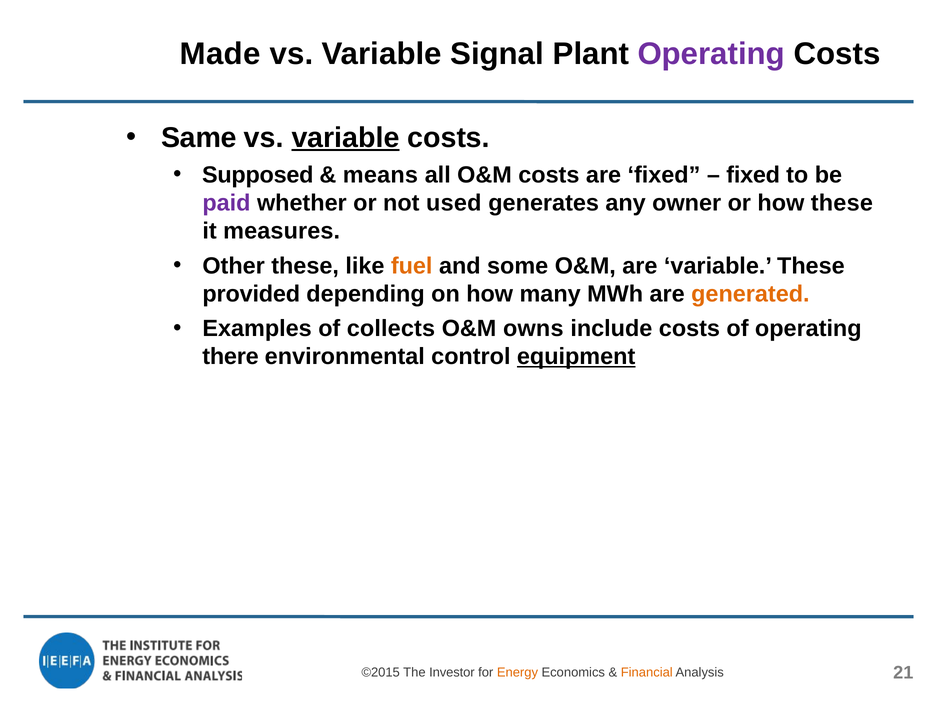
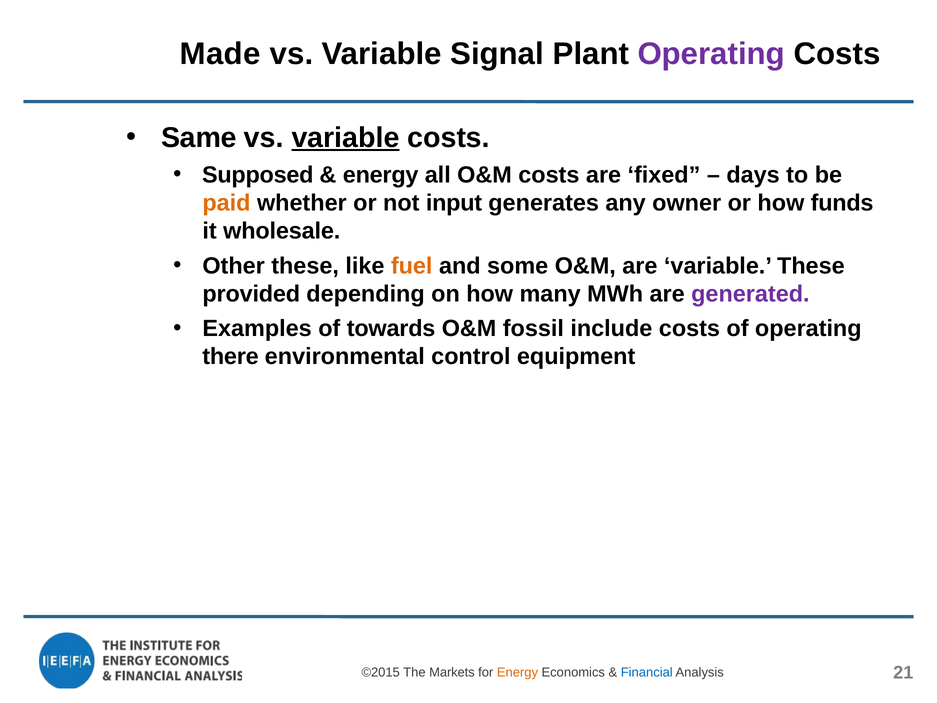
means: means -> energy (381, 175)
fixed: fixed -> days (753, 175)
paid colour: purple -> orange (226, 203)
used: used -> input (454, 203)
how these: these -> funds (842, 203)
measures: measures -> wholesale (282, 231)
generated colour: orange -> purple (750, 294)
collects: collects -> towards (391, 328)
owns: owns -> fossil (533, 328)
equipment underline: present -> none (576, 357)
Investor: Investor -> Markets (452, 672)
Financial colour: orange -> blue (647, 672)
